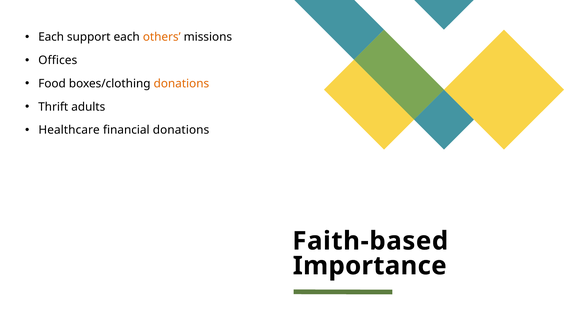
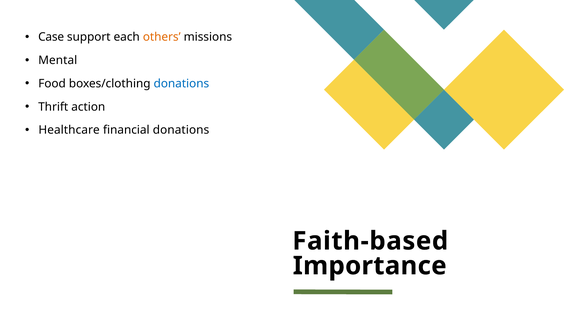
Each: Each -> Case (51, 37)
Offices: Offices -> Mental (58, 60)
donations colour: orange -> blue (181, 84)
adults: adults -> action (88, 107)
